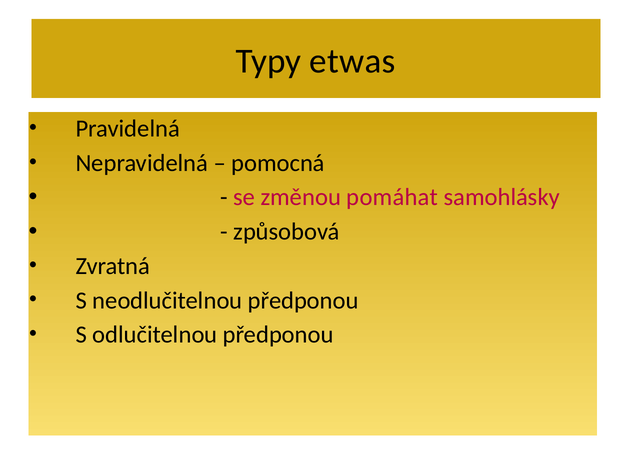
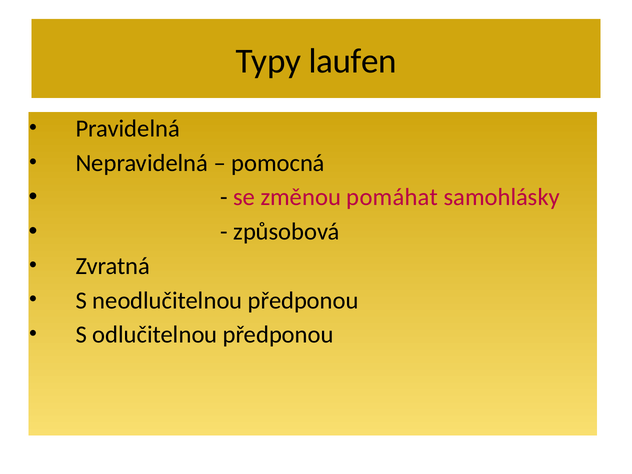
etwas: etwas -> laufen (353, 61)
